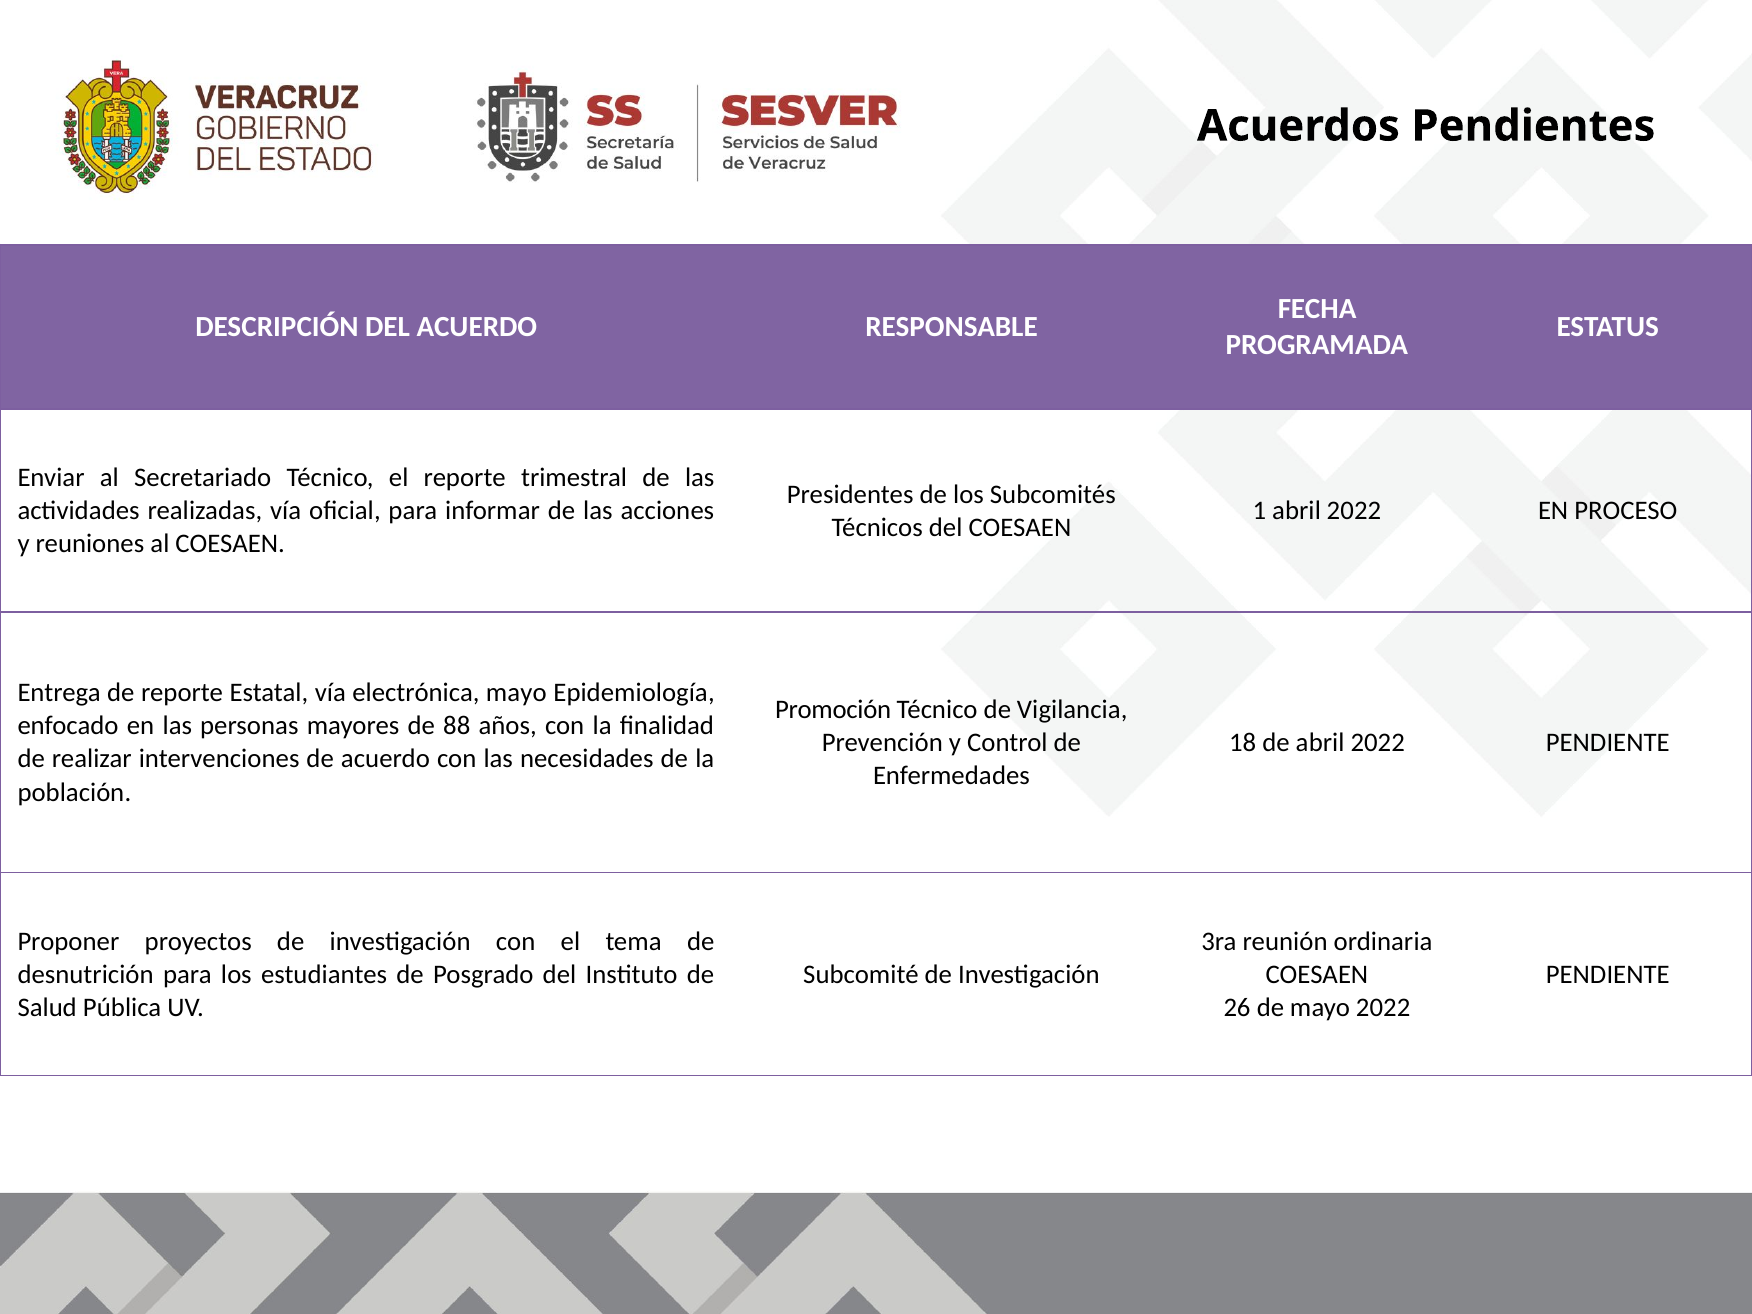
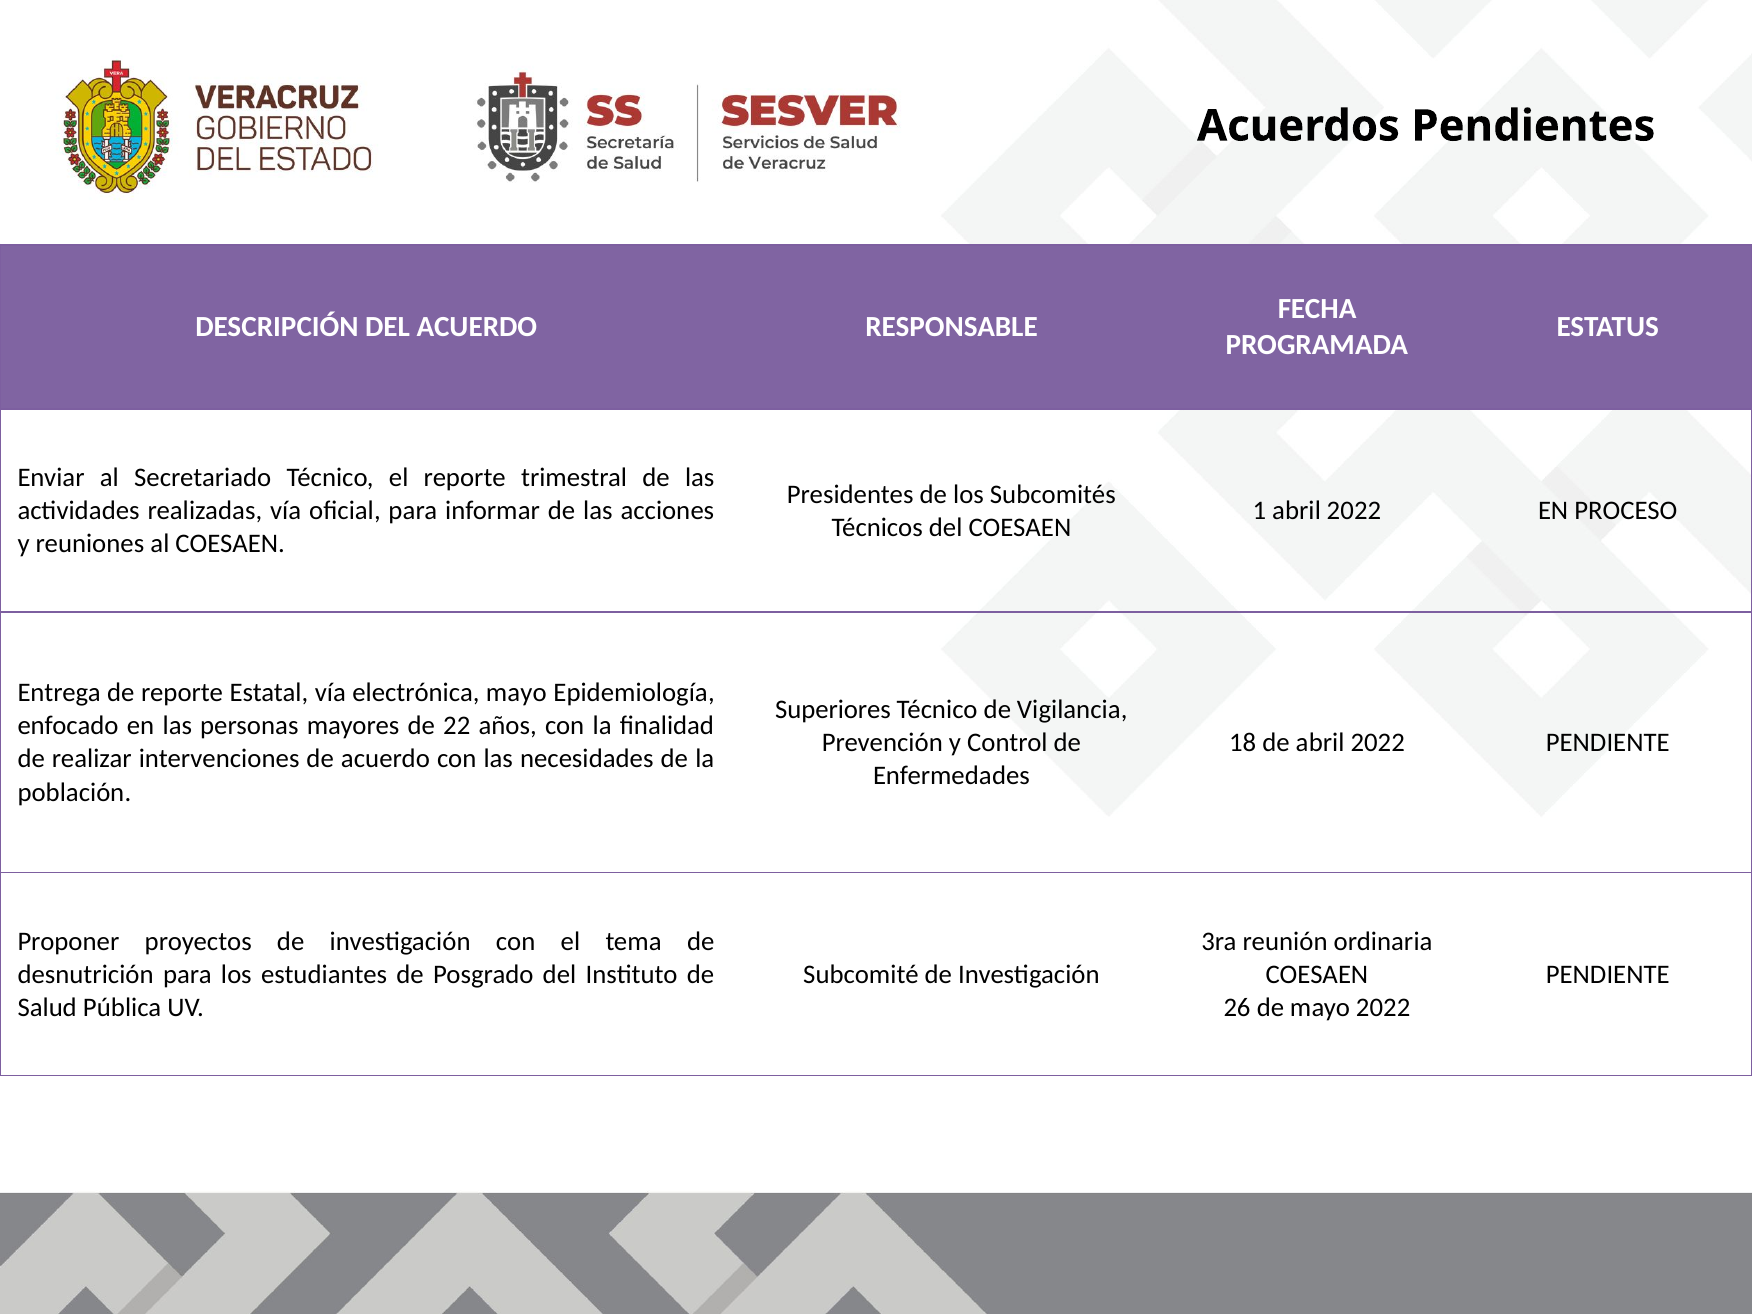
Promoción: Promoción -> Superiores (833, 710)
88: 88 -> 22 (457, 726)
